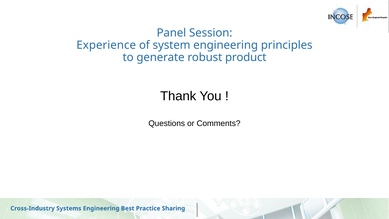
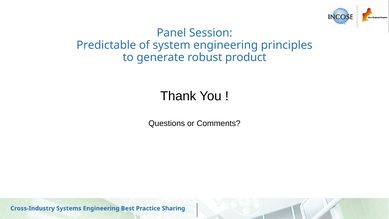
Experience: Experience -> Predictable (106, 45)
